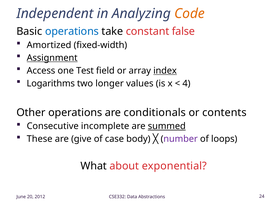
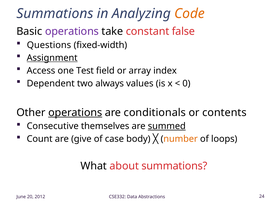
Independent: Independent -> Summations (55, 14)
operations colour: blue -> purple (72, 31)
Amortized: Amortized -> Questions (49, 45)
index underline: present -> none (165, 70)
Logarithms: Logarithms -> Dependent (51, 83)
longer: longer -> always (110, 83)
4: 4 -> 0 (186, 83)
operations underline: none -> present (75, 112)
incomplete: incomplete -> themselves (105, 126)
These: These -> Count (40, 139)
number colour: purple -> orange (181, 139)
about exponential: exponential -> summations (174, 165)
